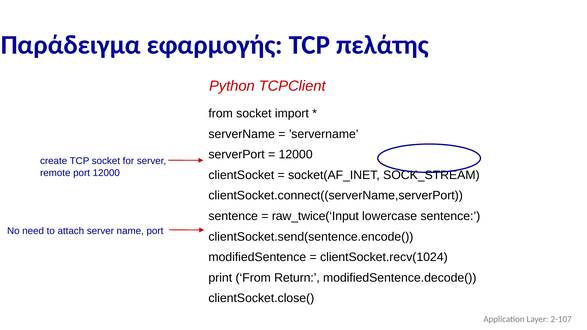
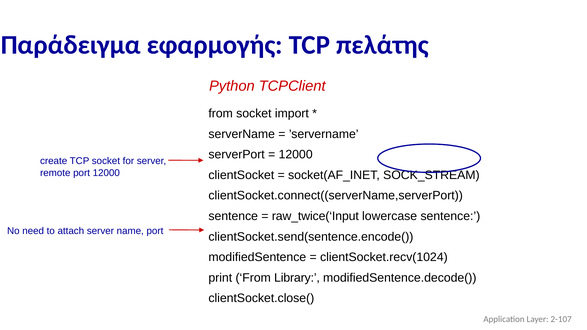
Return: Return -> Library (297, 278)
